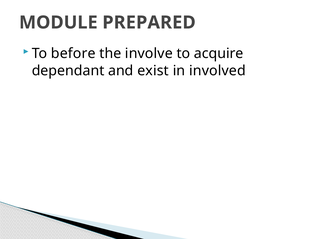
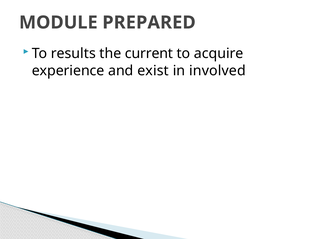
before: before -> results (73, 53)
involve: involve -> current (149, 53)
dependant: dependant -> experience (68, 70)
